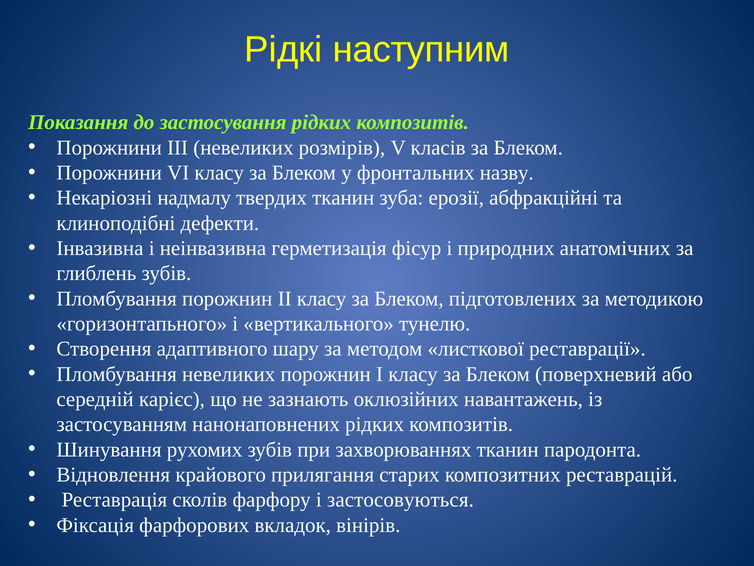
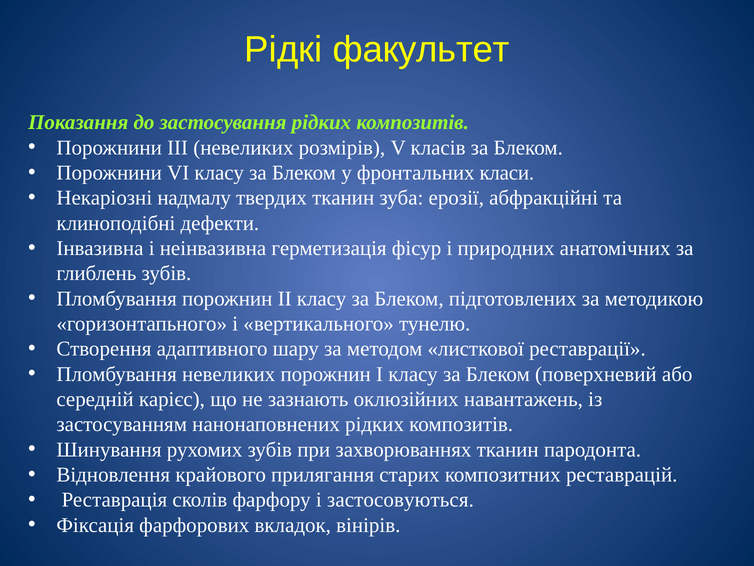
наступним: наступним -> факультет (421, 50)
назву: назву -> класи (507, 173)
